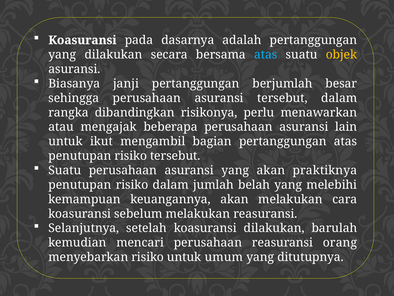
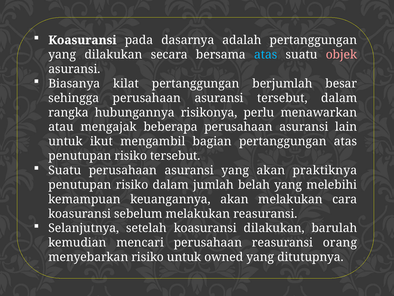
objek colour: yellow -> pink (341, 55)
janji: janji -> kilat (126, 83)
dibandingkan: dibandingkan -> hubungannya (135, 112)
umum: umum -> owned (224, 257)
